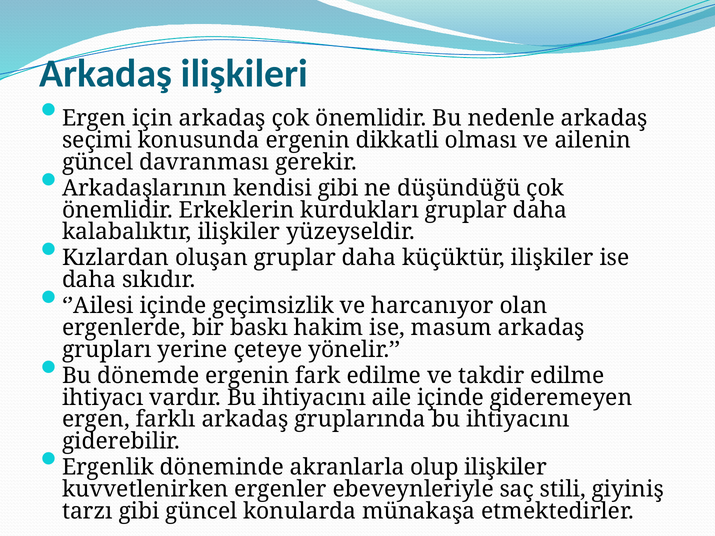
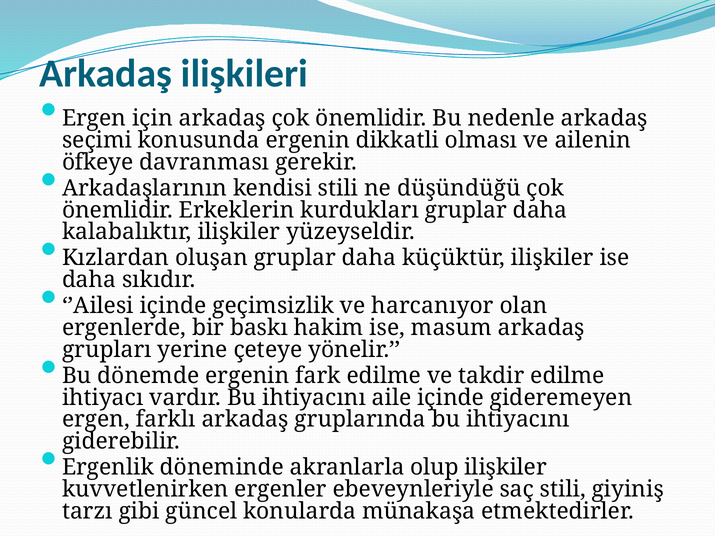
güncel: güncel -> öfkeye (98, 162)
kendisi gibi: gibi -> stili (338, 188)
